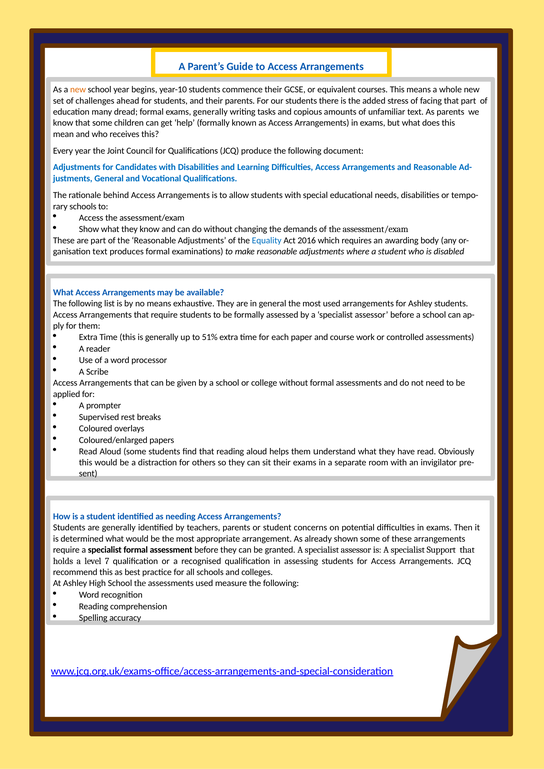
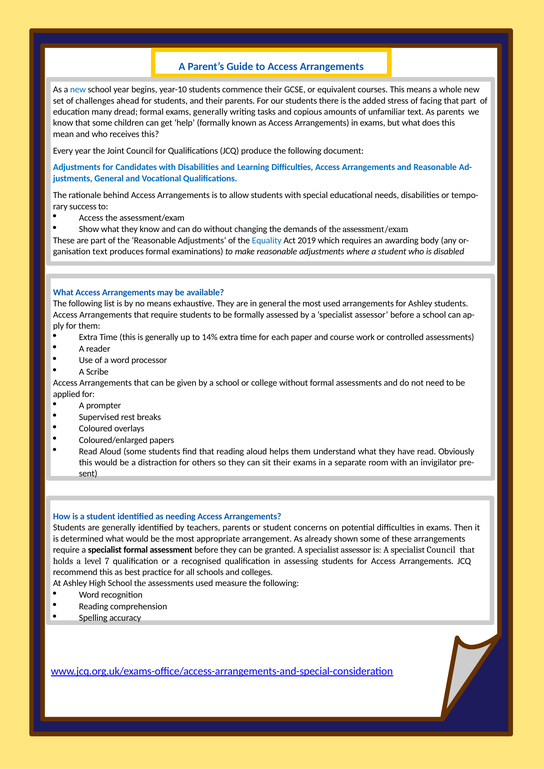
new colour: orange -> blue (78, 90)
rary schools: schools -> success (83, 207)
2016: 2016 -> 2019 (307, 241)
51%: 51% -> 14% (210, 338)
specialist Support: Support -> Council (441, 550)
